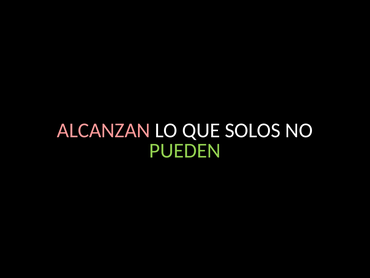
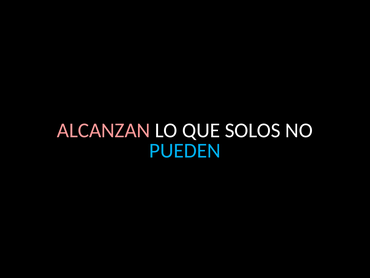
PUEDEN colour: light green -> light blue (185, 150)
